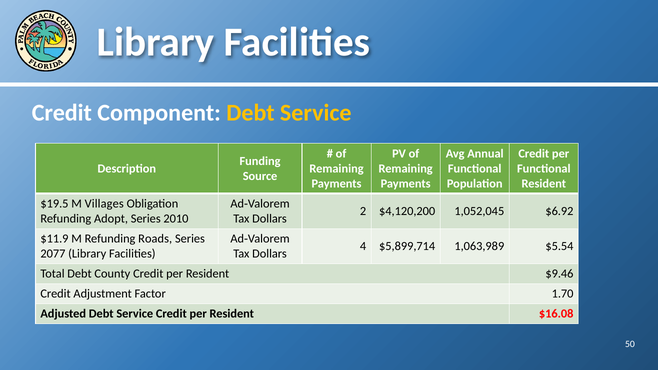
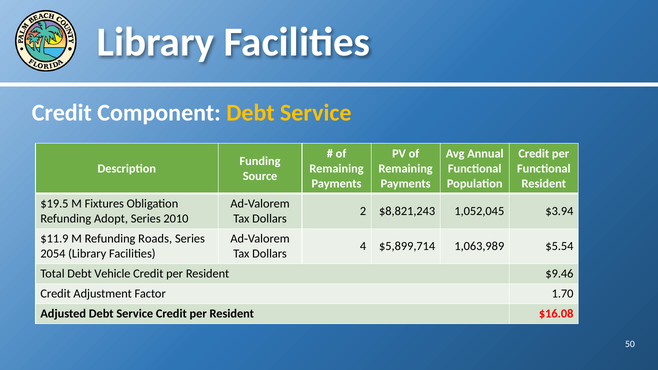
Villages: Villages -> Fixtures (104, 204)
$4,120,200: $4,120,200 -> $8,821,243 (407, 211)
$6.92: $6.92 -> $3.94 (559, 211)
2077: 2077 -> 2054 (53, 254)
County: County -> Vehicle (112, 274)
